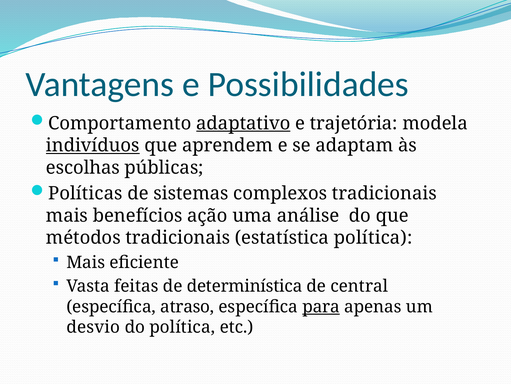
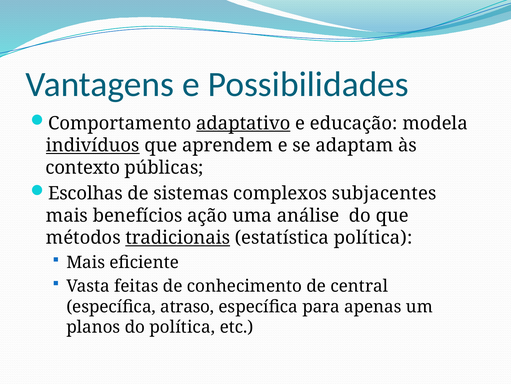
trajetória: trajetória -> educação (354, 123)
escolhas: escolhas -> contexto (83, 167)
Políticas: Políticas -> Escolhas (85, 193)
complexos tradicionais: tradicionais -> subjacentes (384, 193)
tradicionais underline: none -> present (178, 237)
determinística: determinística -> conhecimento (244, 286)
para underline: present -> none (321, 306)
desvio: desvio -> planos (93, 327)
